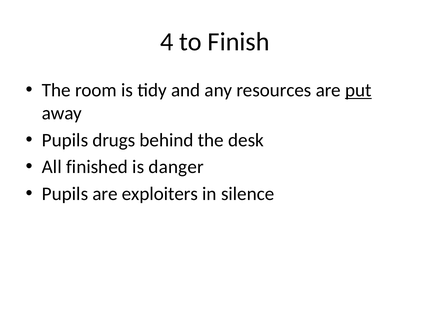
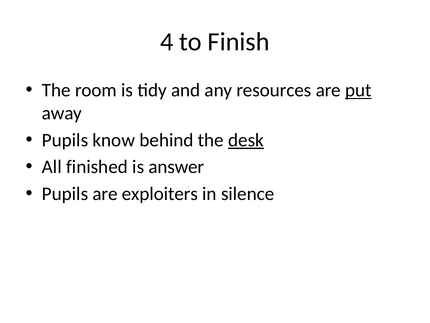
drugs: drugs -> know (114, 140)
desk underline: none -> present (246, 140)
danger: danger -> answer (176, 167)
